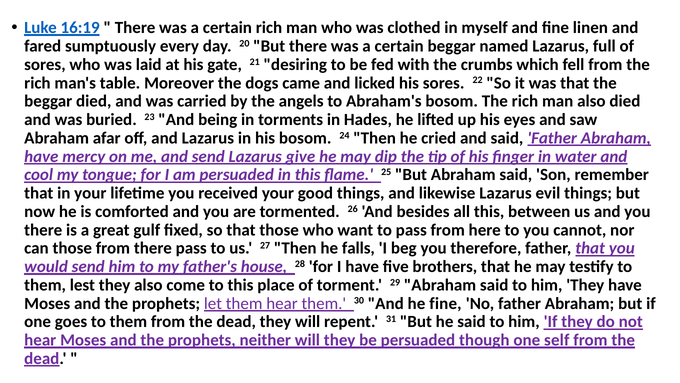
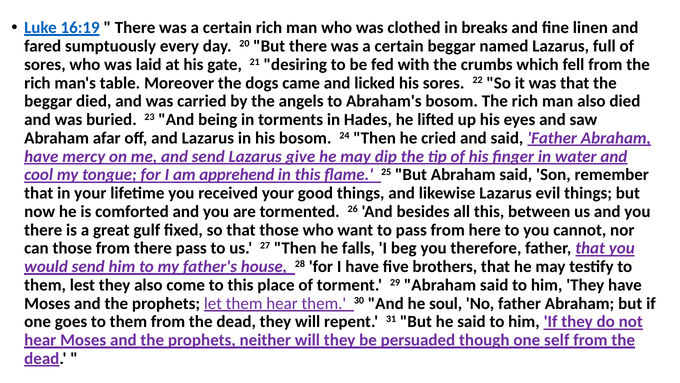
myself: myself -> breaks (485, 28)
am persuaded: persuaded -> apprehend (237, 175)
he fine: fine -> soul (446, 303)
